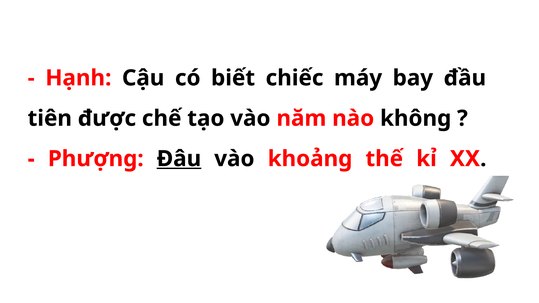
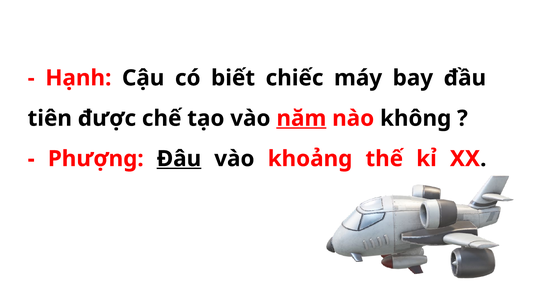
năm underline: none -> present (301, 118)
